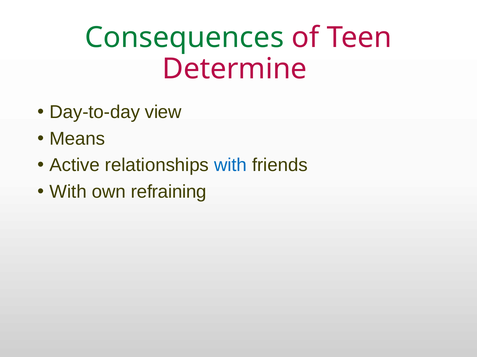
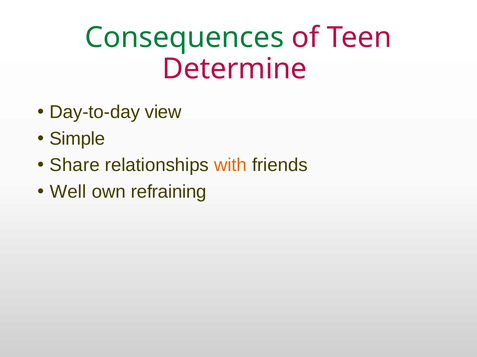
Means: Means -> Simple (77, 139)
Active: Active -> Share (75, 166)
with colour: blue -> orange (230, 166)
With: With -> Well (68, 192)
